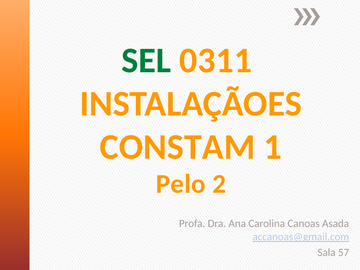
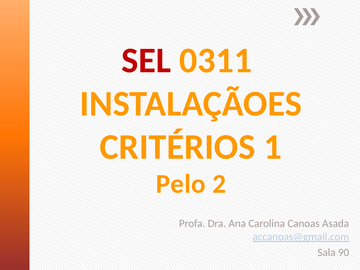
SEL colour: green -> red (146, 61)
CONSTAM: CONSTAM -> CRITÉRIOS (177, 147)
57: 57 -> 90 (344, 253)
